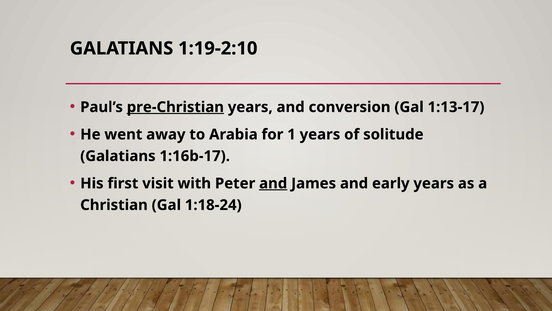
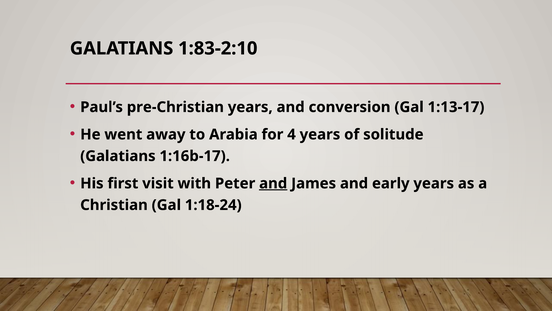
1:19-2:10: 1:19-2:10 -> 1:83-2:10 (218, 48)
pre-Christian underline: present -> none (175, 107)
1: 1 -> 4 (292, 134)
